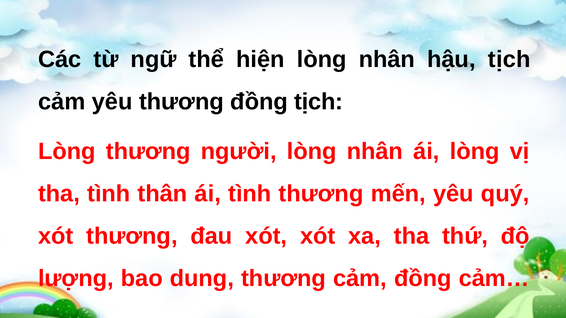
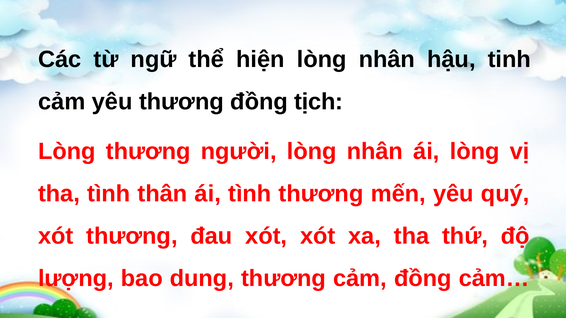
hậu tịch: tịch -> tinh (509, 60)
